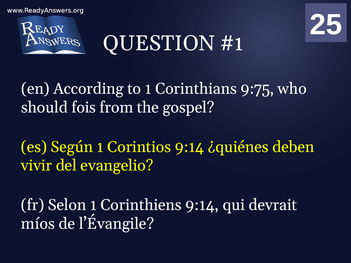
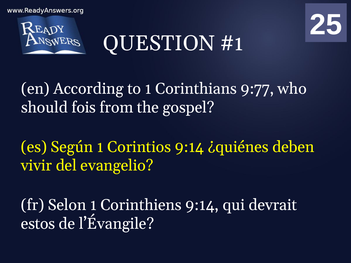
9:75: 9:75 -> 9:77 (257, 89)
míos: míos -> estos (38, 224)
